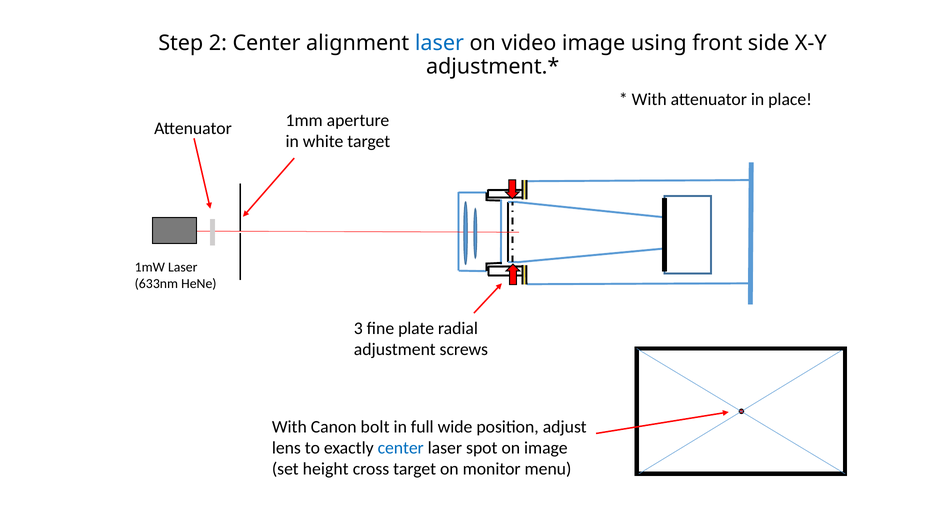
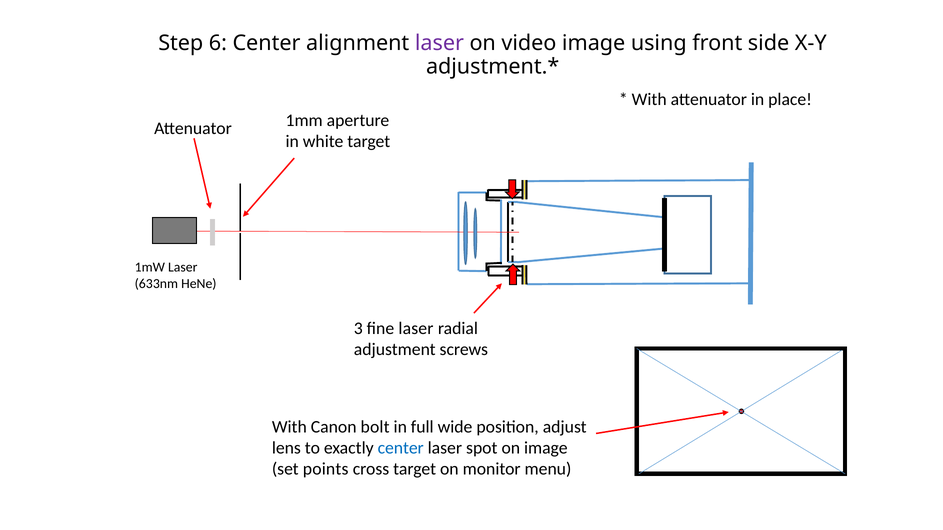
2: 2 -> 6 (218, 43)
laser colour: blue -> purple (439, 43)
fine plate: plate -> laser (416, 329)
height: height -> points (326, 470)
